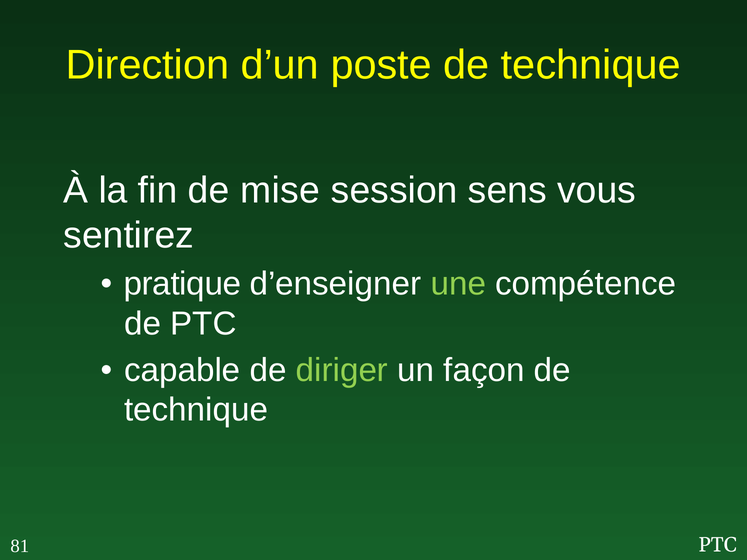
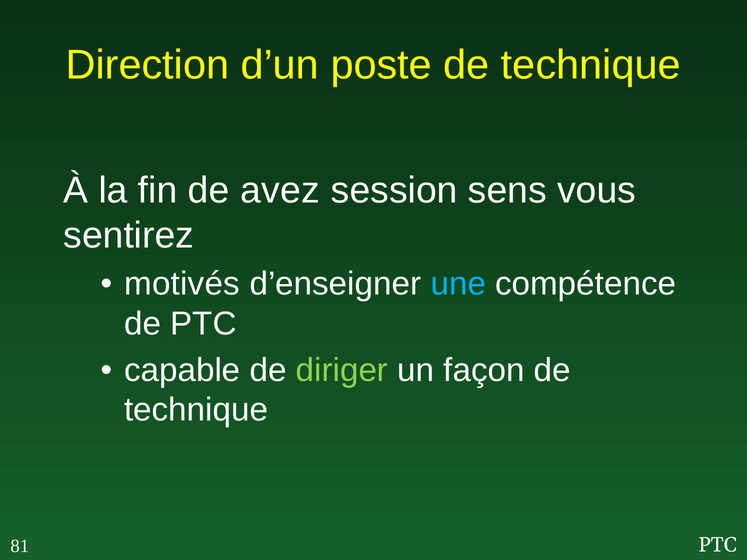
mise: mise -> avez (280, 190)
pratique: pratique -> motivés (182, 284)
une colour: light green -> light blue (458, 284)
